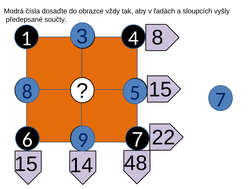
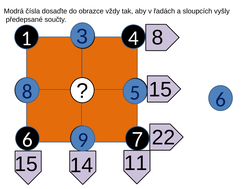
7: 7 -> 6 (221, 99)
48: 48 -> 11 (136, 162)
